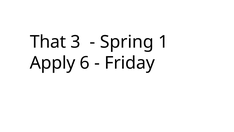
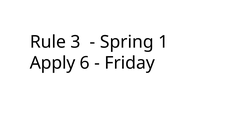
That: That -> Rule (48, 42)
